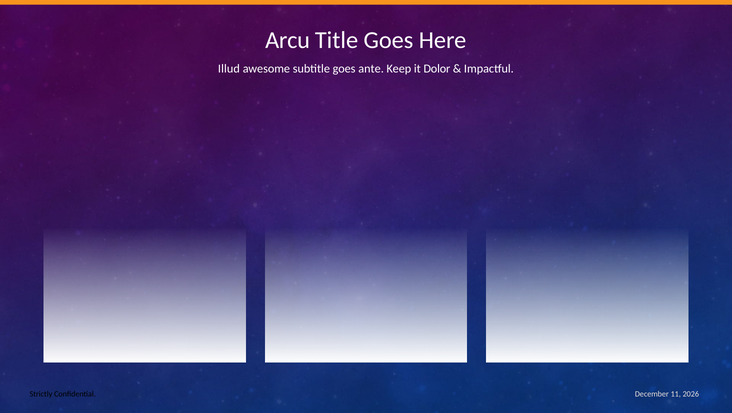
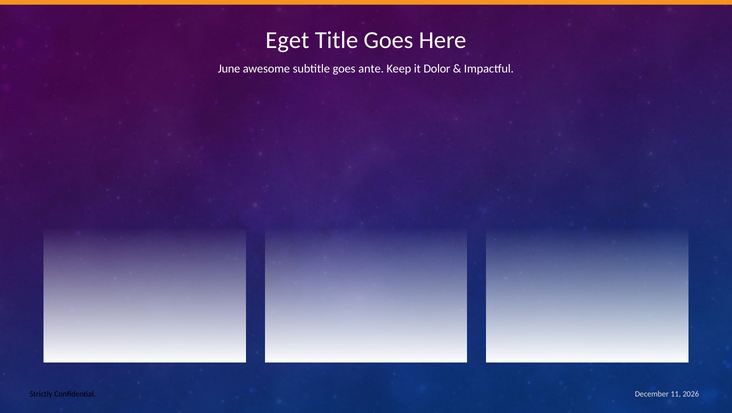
Arcu: Arcu -> Eget (287, 40)
Illud: Illud -> June (229, 69)
